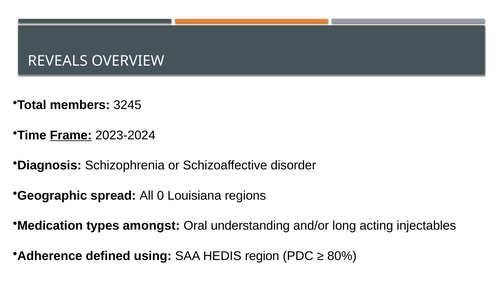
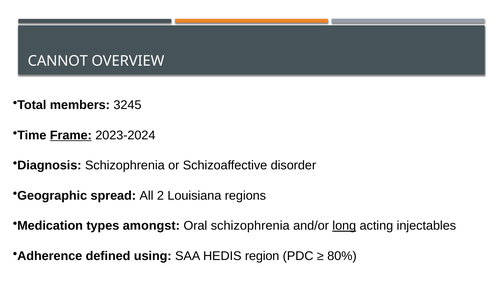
REVEALS: REVEALS -> CANNOT (58, 61)
0: 0 -> 2 (160, 196)
Oral understanding: understanding -> schizophrenia (250, 226)
long underline: none -> present (344, 226)
